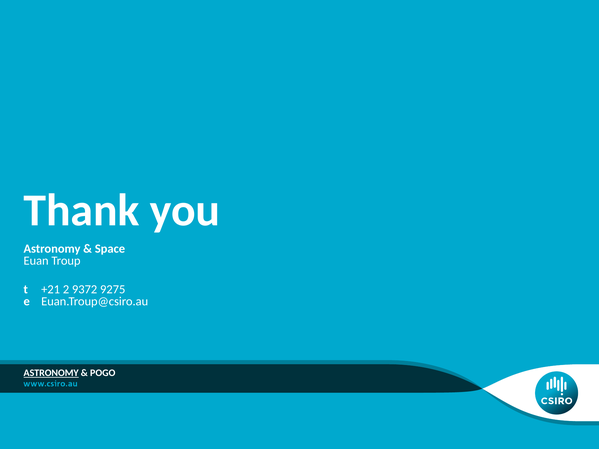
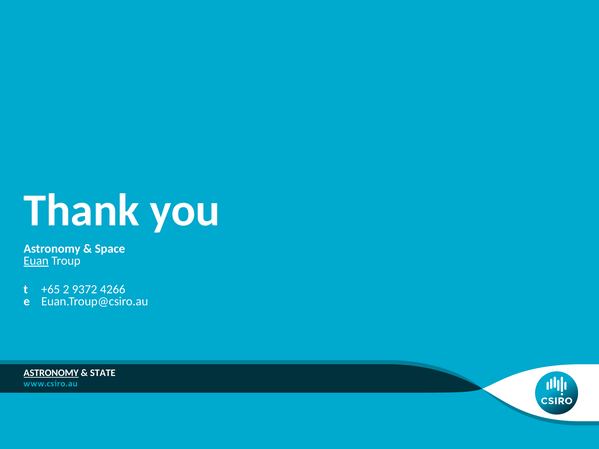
Euan underline: none -> present (36, 261)
+21: +21 -> +65 (51, 290)
9275: 9275 -> 4266 (113, 290)
POGO: POGO -> STATE (103, 373)
